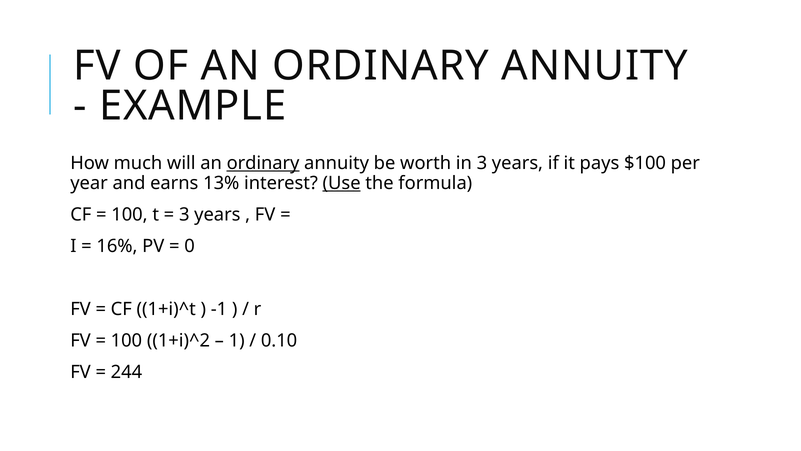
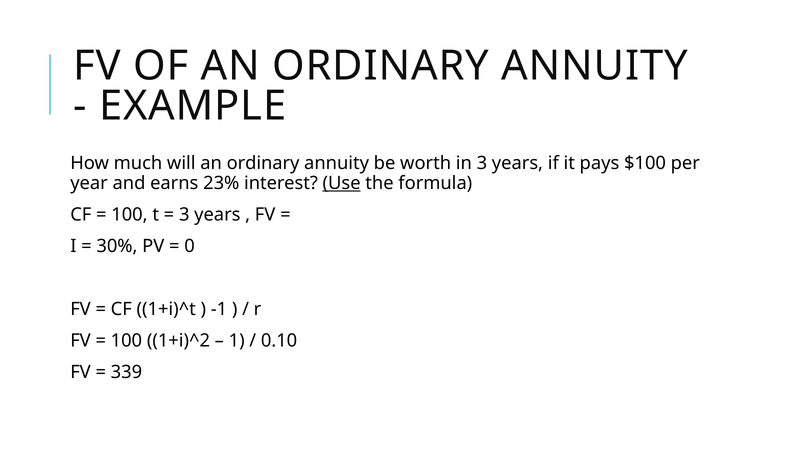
ordinary underline: present -> none (263, 163)
13%: 13% -> 23% (221, 183)
16%: 16% -> 30% (117, 246)
244: 244 -> 339 (126, 372)
